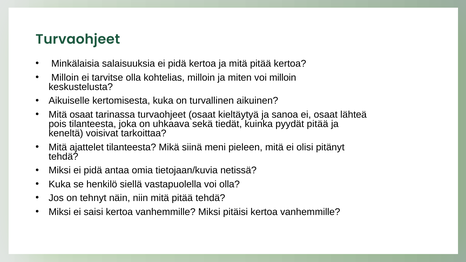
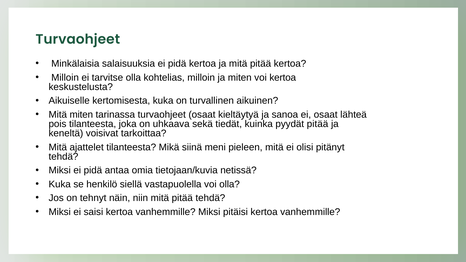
voi milloin: milloin -> kertoa (283, 78)
Mitä osaat: osaat -> miten (81, 115)
